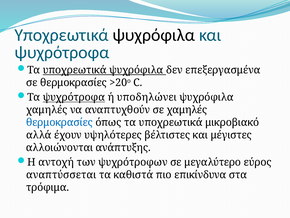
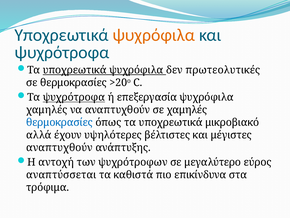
ψυχρόφιλα colour: black -> orange (154, 35)
επεξεργασμένα: επεξεργασμένα -> πρωτεολυτικές (223, 70)
υποδηλώνει: υποδηλώνει -> επεξεργασία (147, 97)
αλλοιώνονται: αλλοιώνονται -> αναπτυχθούν (59, 147)
